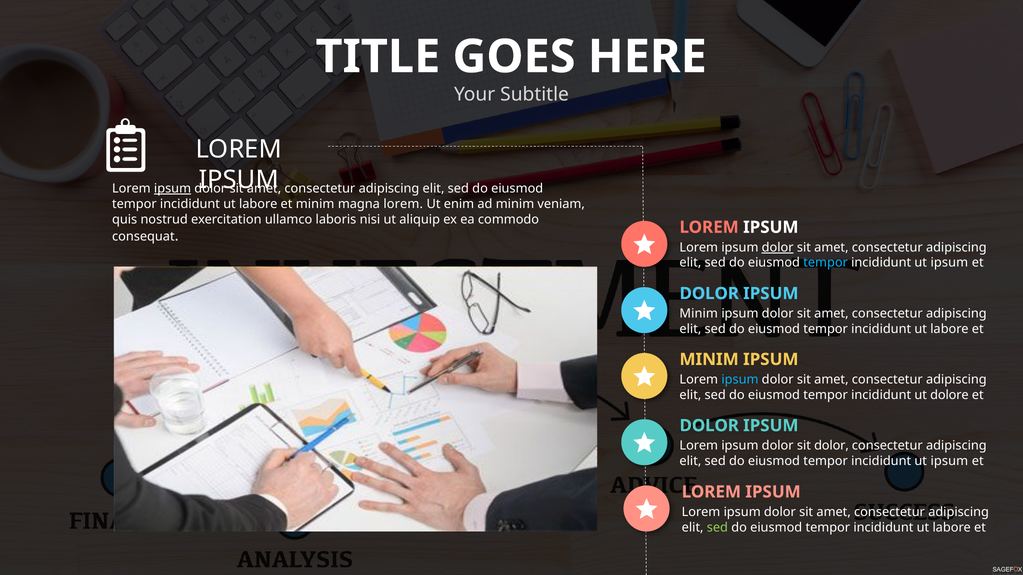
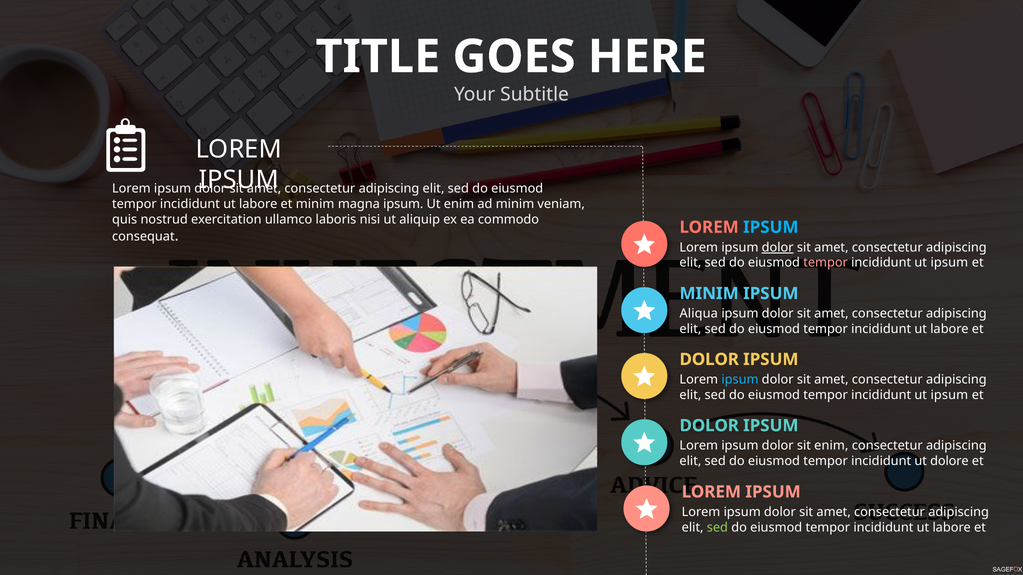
ipsum underline: present -> none (173, 189)
magna lorem: lorem -> ipsum (403, 204)
IPSUM colour: white -> light blue (771, 227)
tempor colour: light blue -> pink (826, 263)
DOLOR: DOLOR -> MINIM (709, 294)
Minim: Minim -> Aliqua (699, 314)
MINIM: MINIM -> DOLOR (709, 360)
dolore: dolore -> ipsum (949, 395)
sit dolor: dolor -> enim (831, 446)
ipsum: ipsum -> dolore (949, 461)
